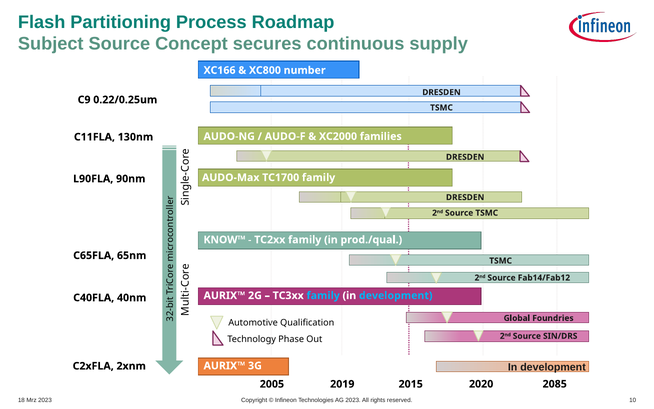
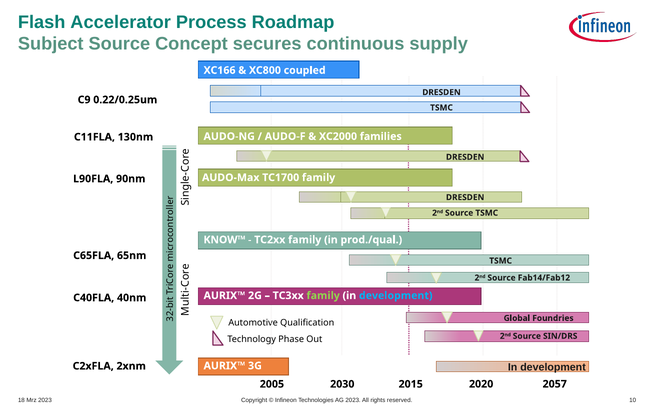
Partitioning: Partitioning -> Accelerator (121, 22)
number: number -> coupled (305, 70)
family colour: light blue -> light green (323, 295)
2019: 2019 -> 2030 (342, 384)
2085: 2085 -> 2057 (555, 384)
